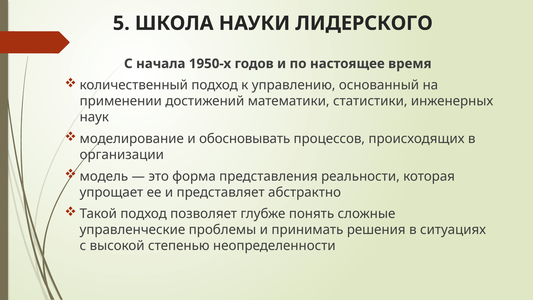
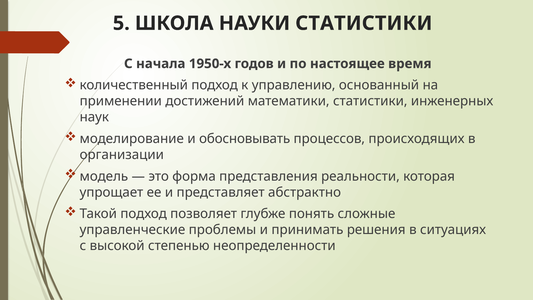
НАУКИ ЛИДЕРСКОГО: ЛИДЕРСКОГО -> СТАТИСТИКИ (364, 23)
